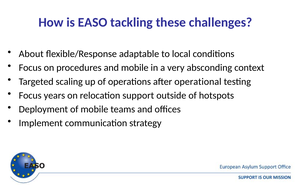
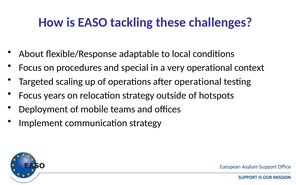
and mobile: mobile -> special (135, 68)
very absconding: absconding -> operational (209, 68)
relocation support: support -> strategy (138, 95)
